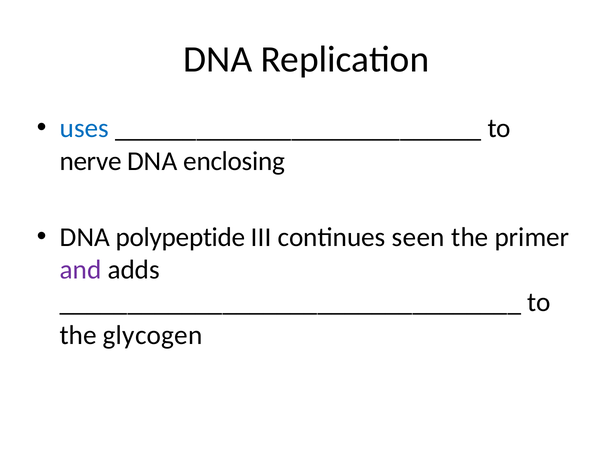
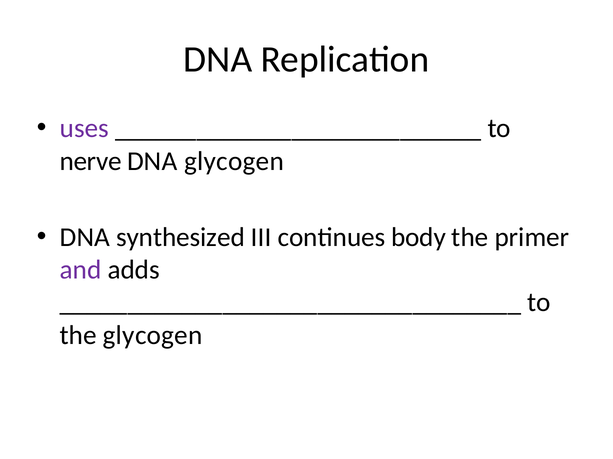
uses colour: blue -> purple (84, 129)
DNA enclosing: enclosing -> glycogen (234, 161)
polypeptide: polypeptide -> synthesized (180, 238)
seen: seen -> body (419, 238)
